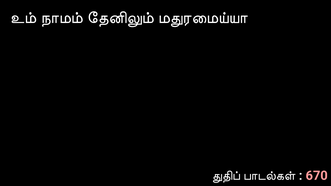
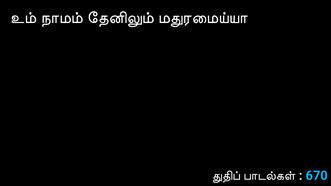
670 colour: pink -> light blue (317, 176)
